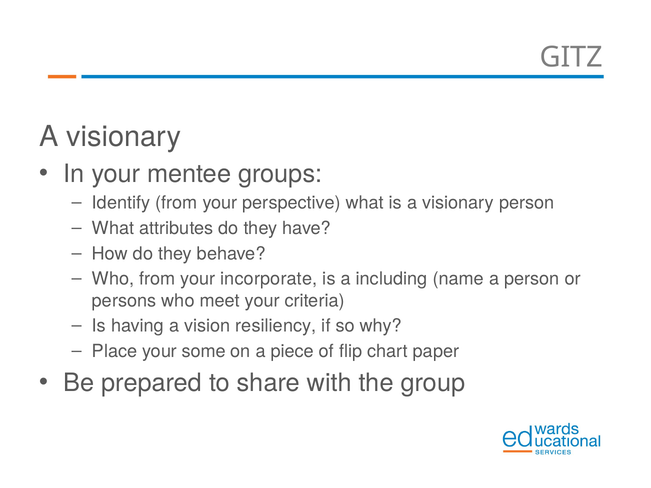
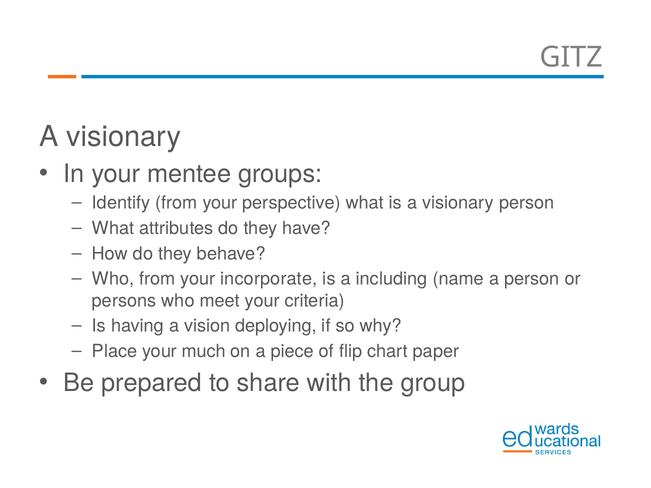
resiliency: resiliency -> deploying (276, 326)
some: some -> much (204, 351)
